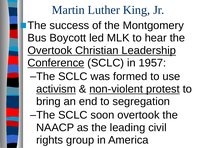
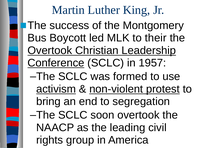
hear: hear -> their (156, 38)
